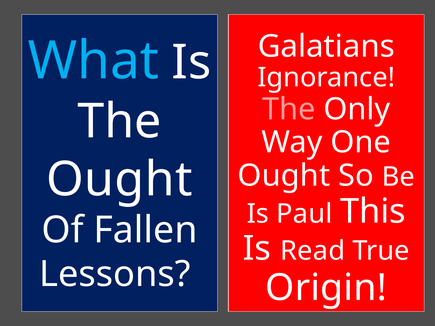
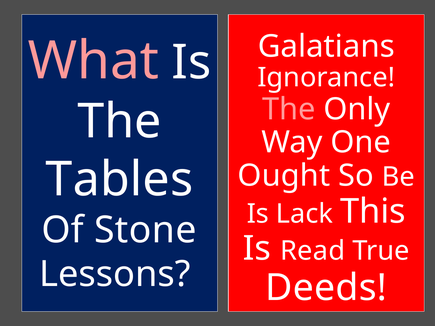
What colour: light blue -> pink (94, 61)
Ought: Ought -> Tables (119, 180)
Paul: Paul -> Lack (304, 214)
Fallen: Fallen -> Stone (145, 230)
Origin: Origin -> Deeds (326, 288)
